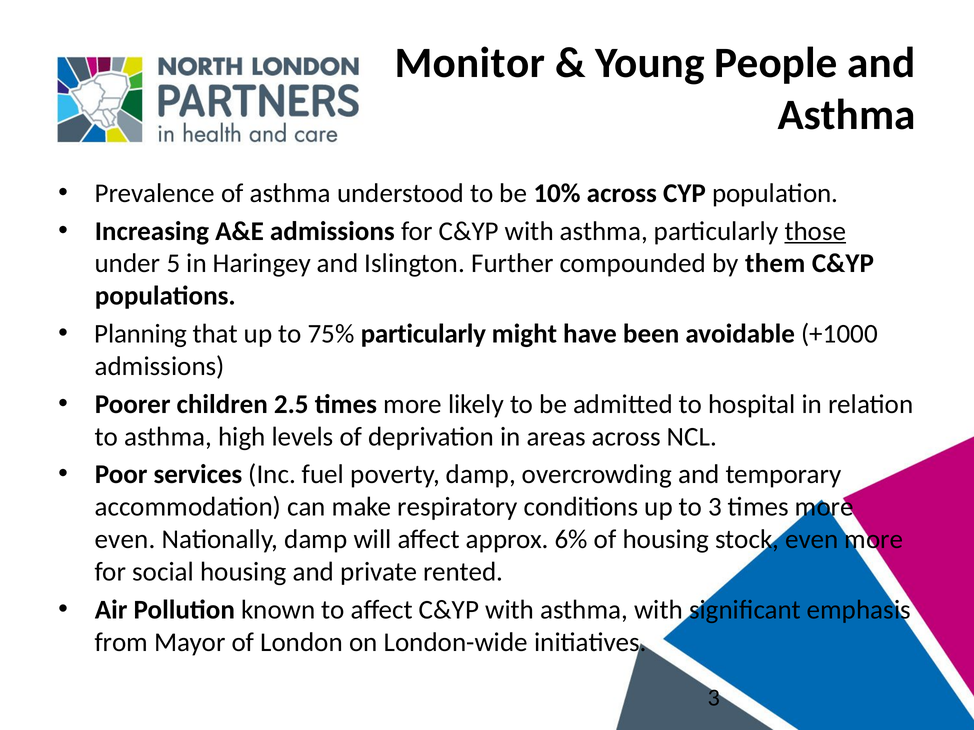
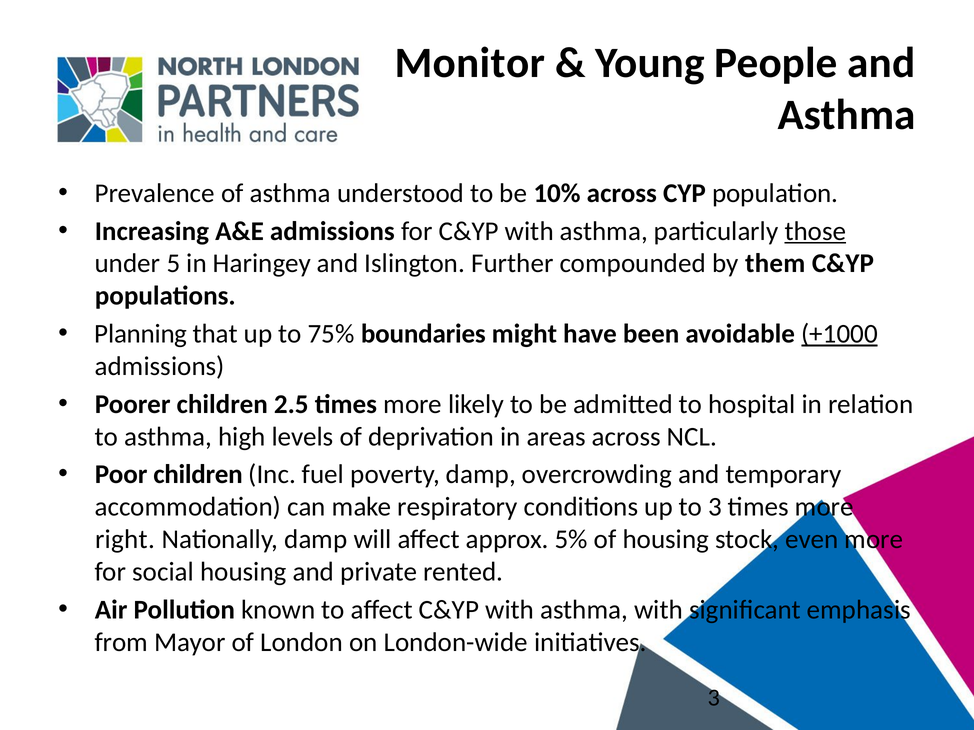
75% particularly: particularly -> boundaries (423, 334)
+1000 underline: none -> present (840, 334)
Poor services: services -> children (198, 475)
even: even -> right (125, 540)
6%: 6% -> 5% (571, 540)
